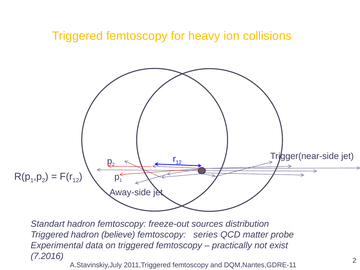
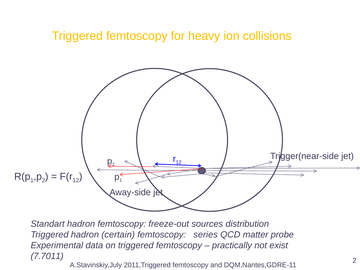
believe: believe -> certain (118, 235)
7.2016: 7.2016 -> 7.7011 (47, 256)
